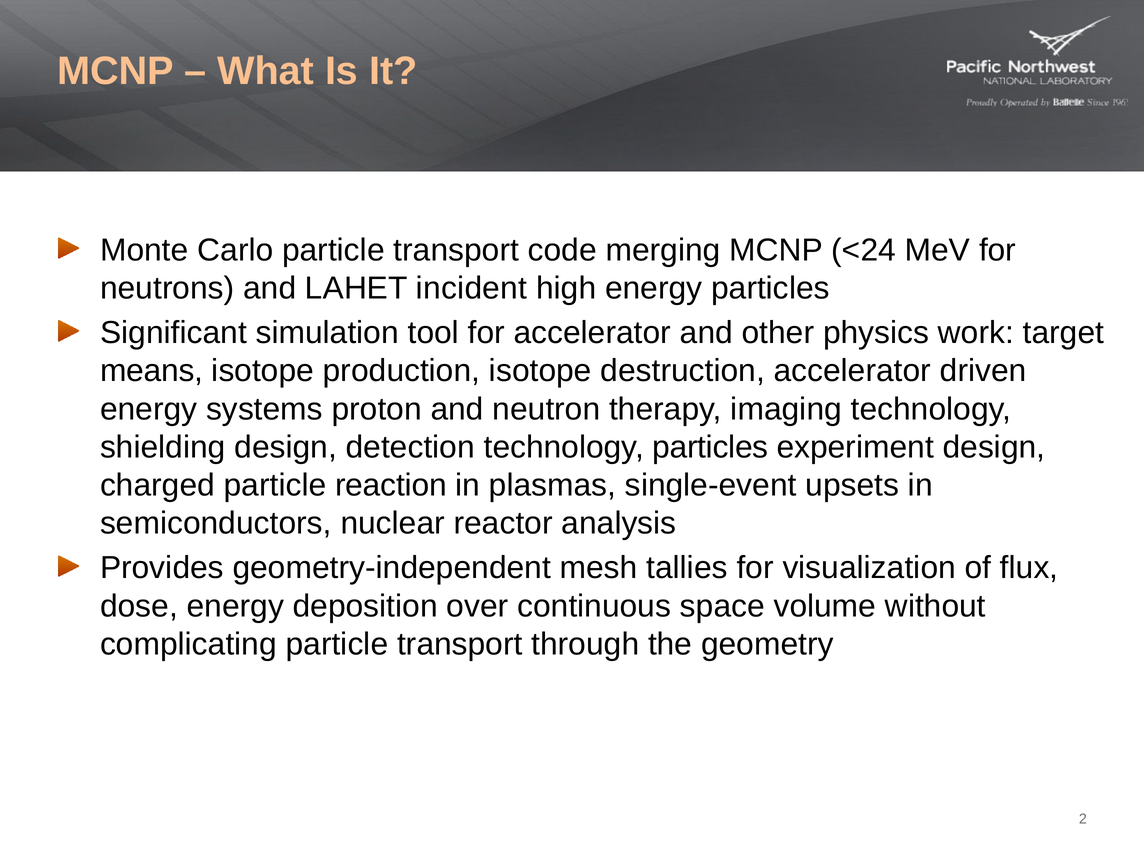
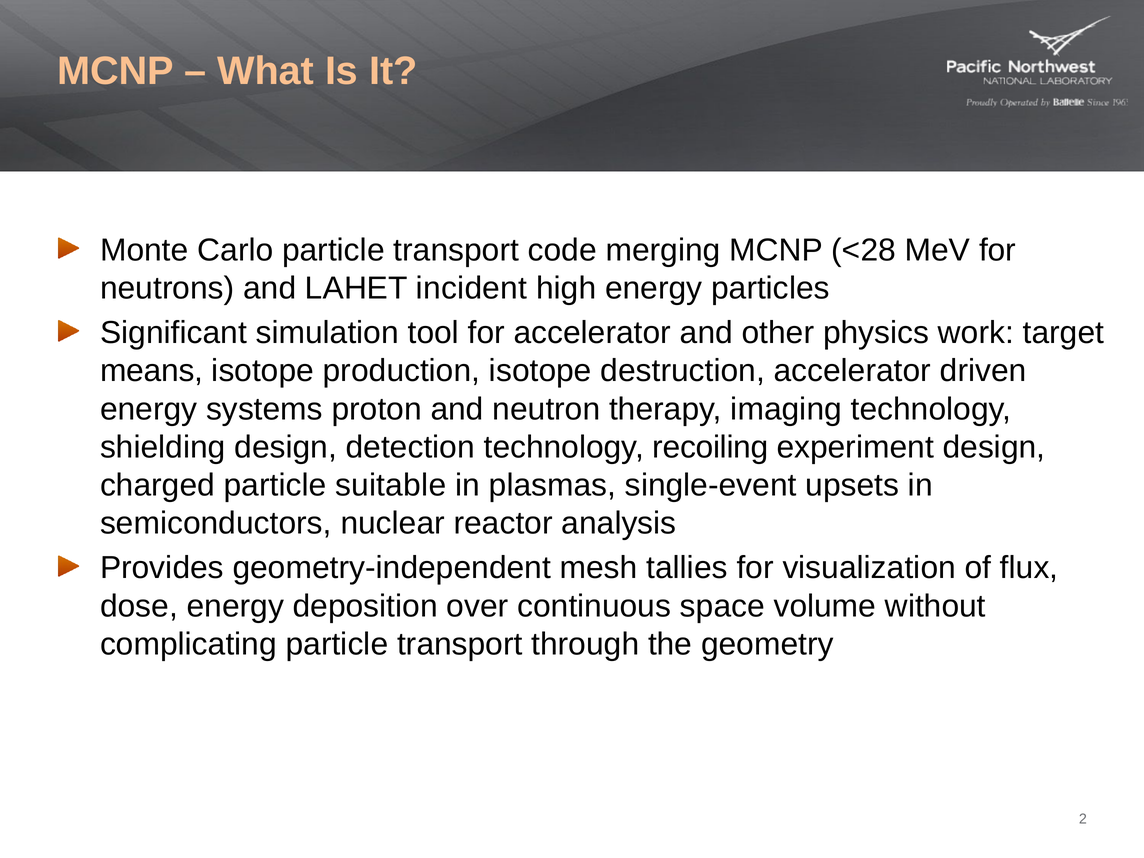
<24: <24 -> <28 (864, 250)
technology particles: particles -> recoiling (710, 447)
reaction: reaction -> suitable (391, 485)
